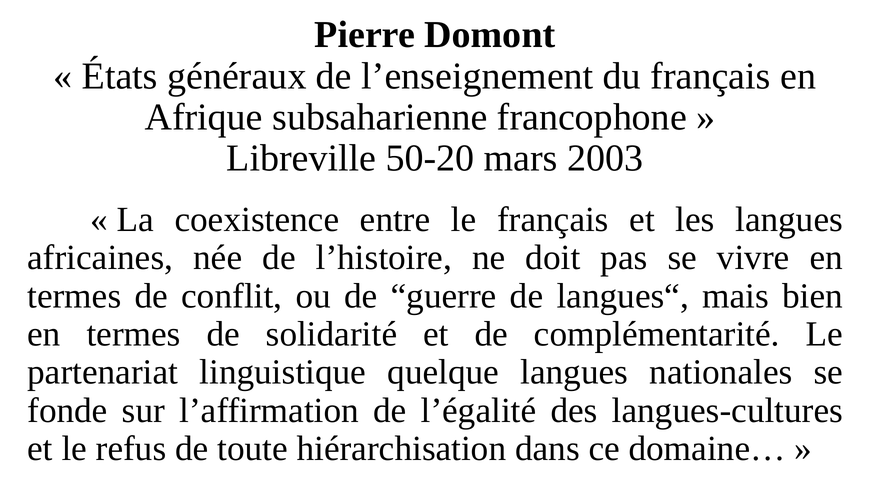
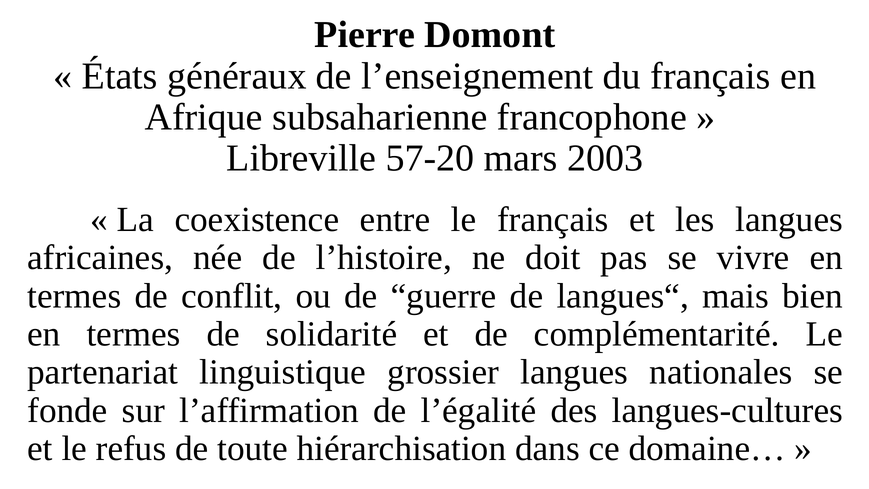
50-20: 50-20 -> 57-20 (430, 158)
quelque: quelque -> grossier (443, 372)
